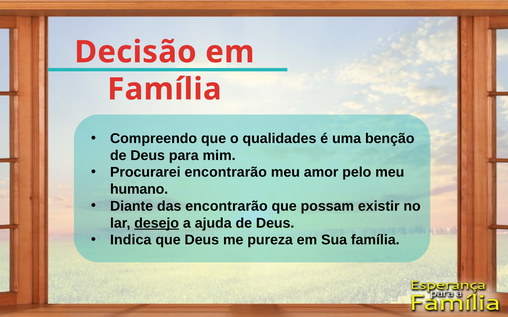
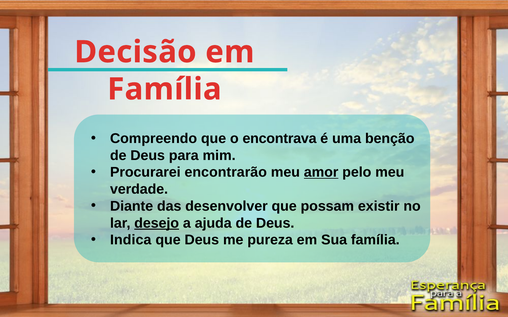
qualidades: qualidades -> encontrava (280, 139)
amor underline: none -> present (321, 173)
humano: humano -> verdade (139, 190)
das encontrarão: encontrarão -> desenvolver (226, 206)
